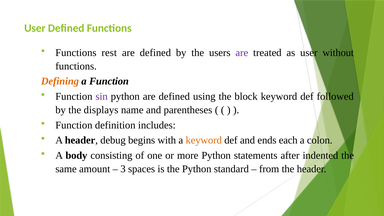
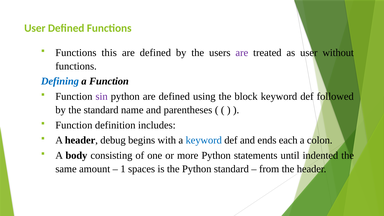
rest: rest -> this (109, 53)
Defining colour: orange -> blue (60, 81)
the displays: displays -> standard (101, 110)
keyword colour: orange -> blue (204, 140)
after: after -> until (290, 155)
3: 3 -> 1 (123, 169)
